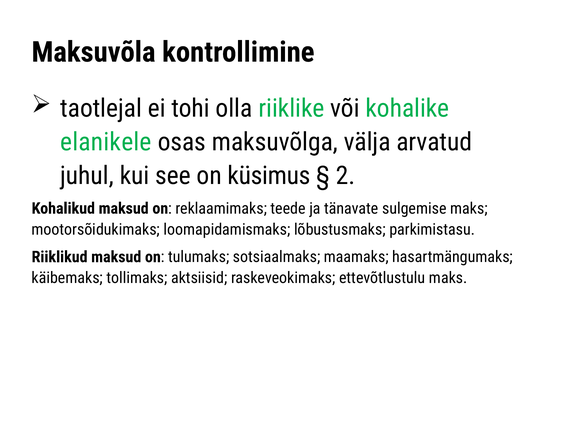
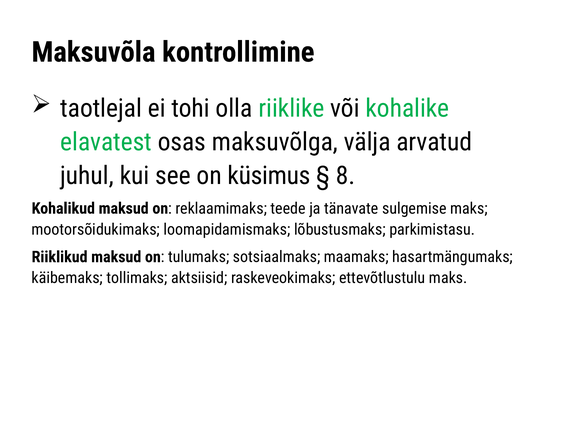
elanikele: elanikele -> elavatest (106, 142)
2: 2 -> 8 (345, 176)
